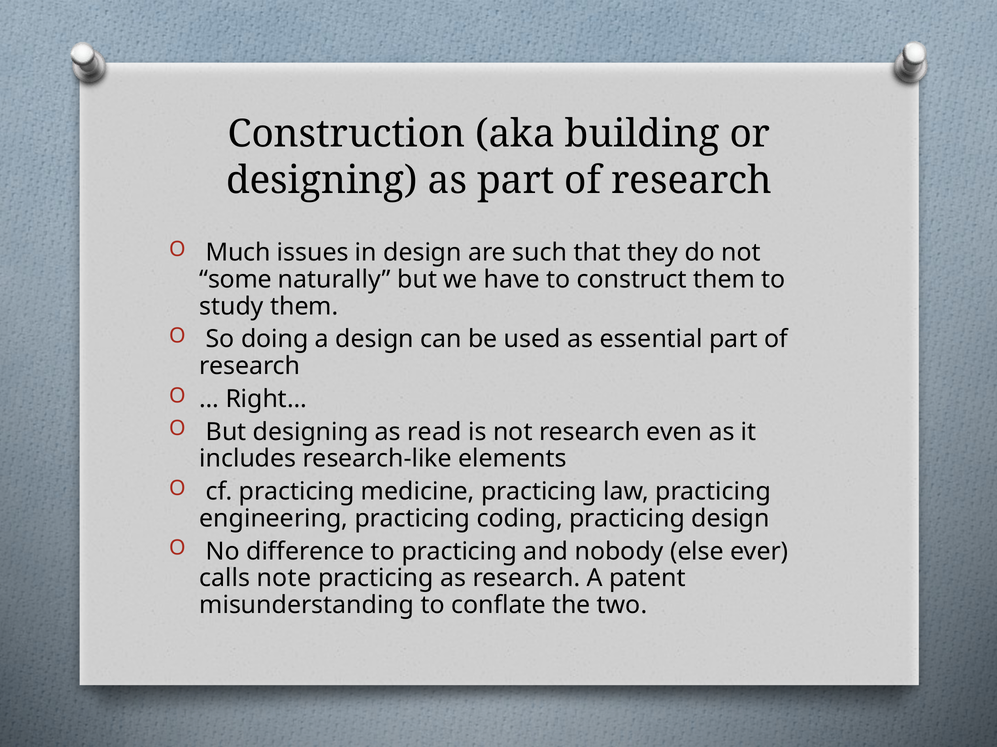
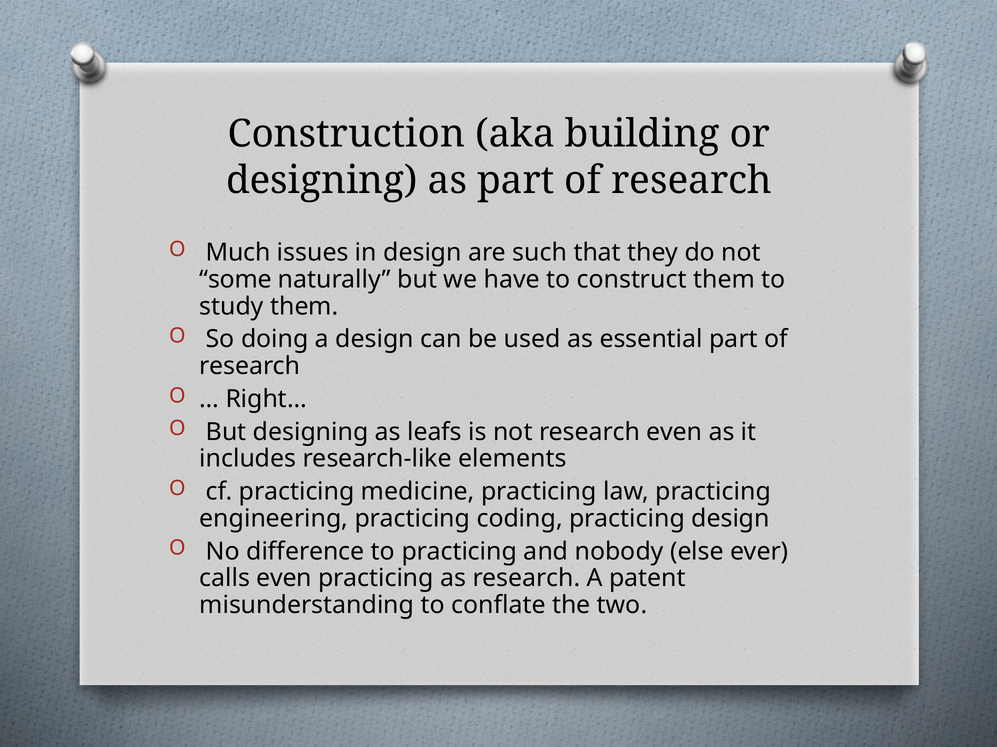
read: read -> leafs (435, 432)
calls note: note -> even (284, 579)
